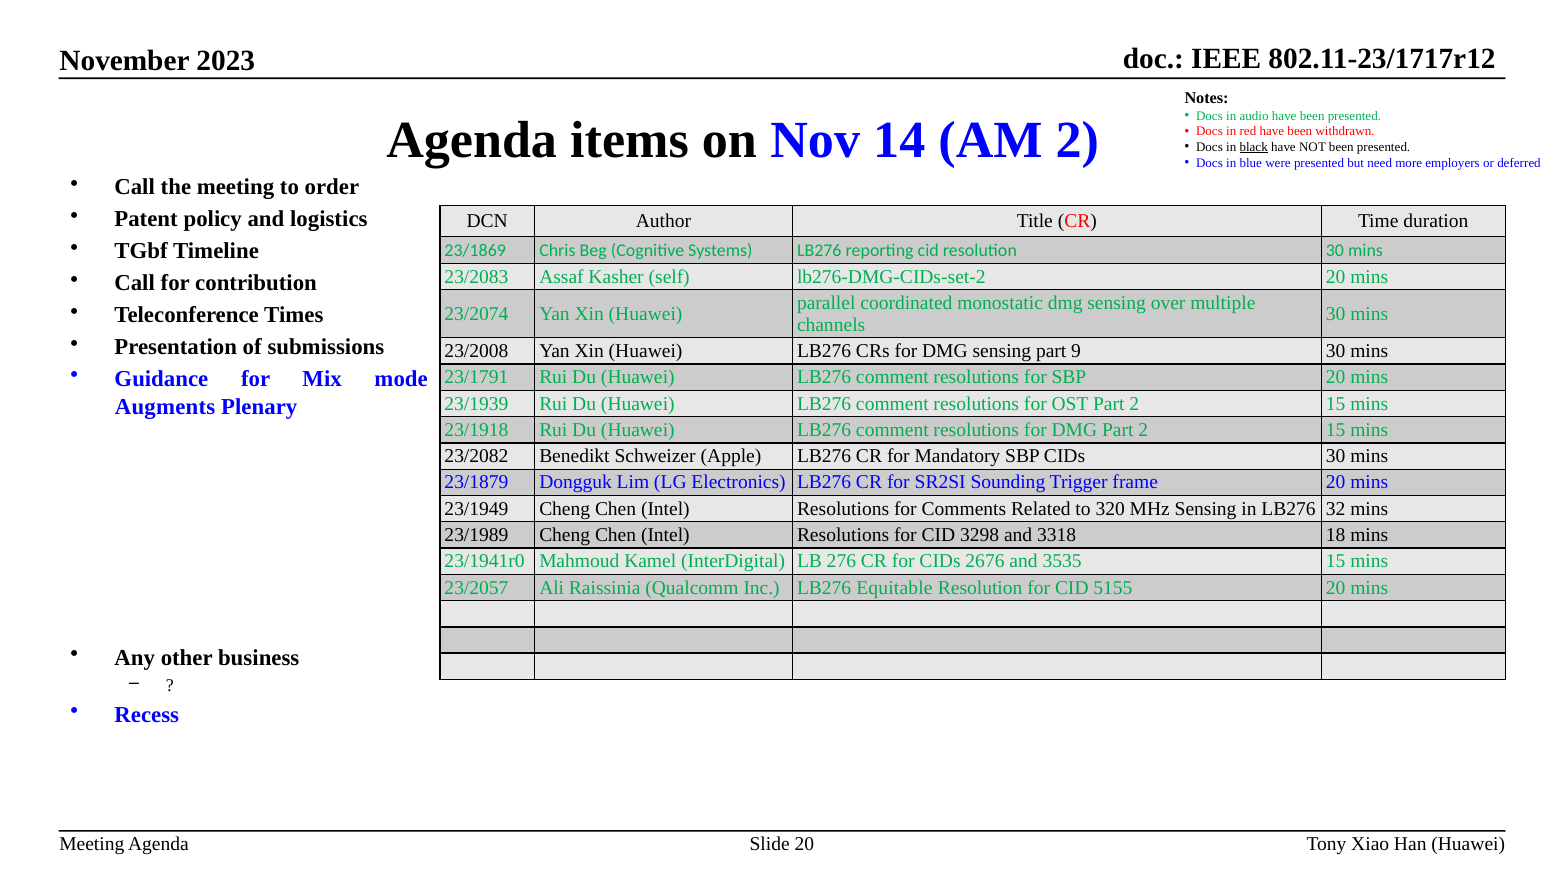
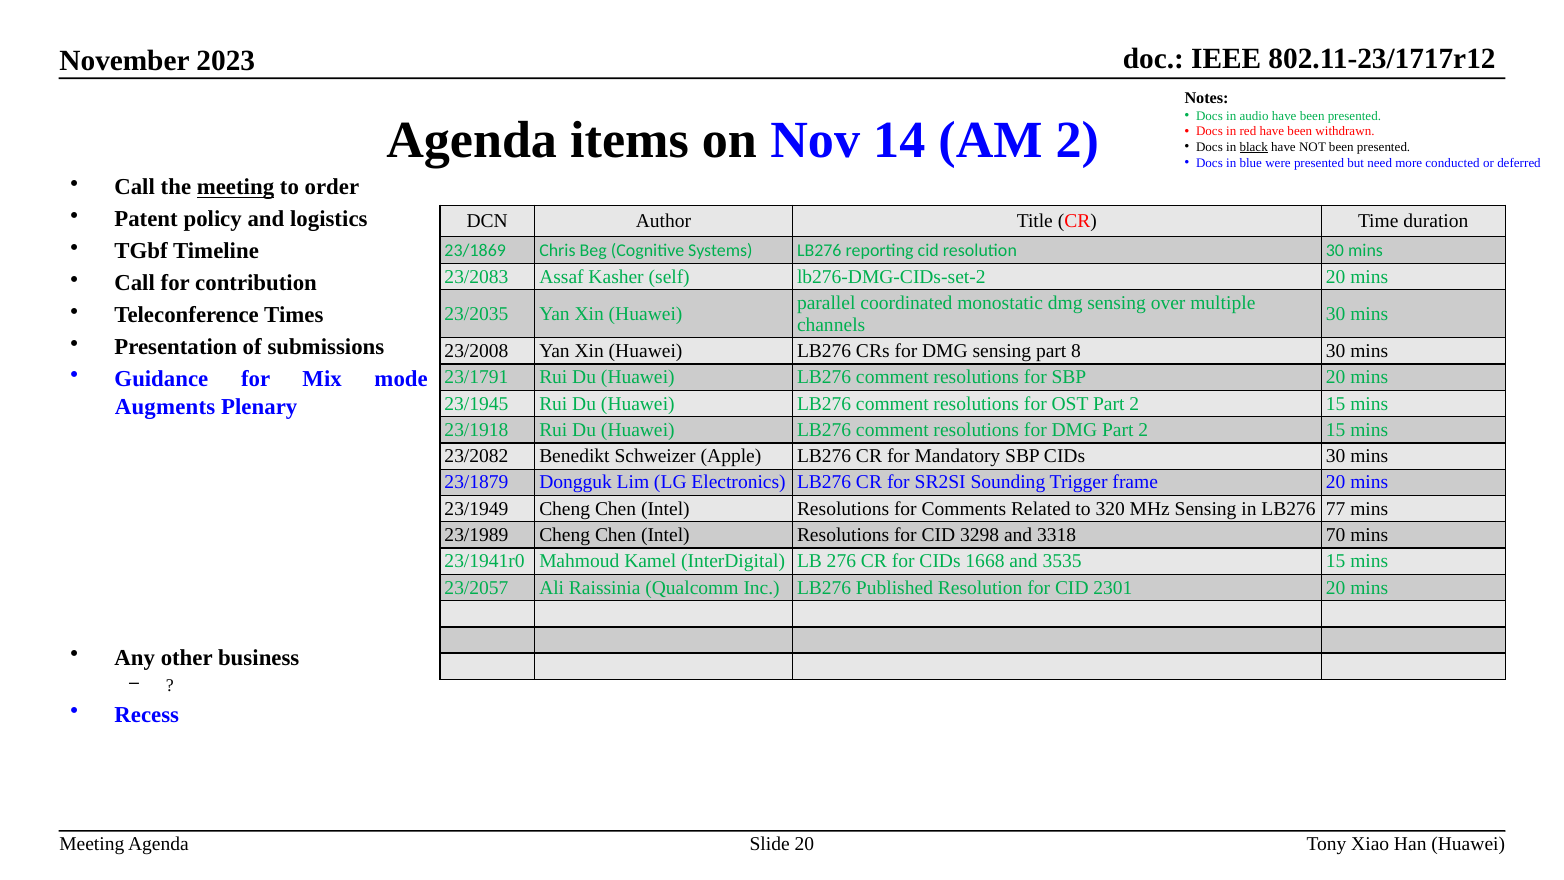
employers: employers -> conducted (1453, 163)
meeting underline: none -> present (236, 187)
23/2074: 23/2074 -> 23/2035 (476, 314)
9: 9 -> 8 (1076, 351)
23/1939: 23/1939 -> 23/1945 (476, 403)
32: 32 -> 77 (1336, 509)
18: 18 -> 70 (1336, 535)
2676: 2676 -> 1668 (985, 561)
Equitable: Equitable -> Published (895, 587)
5155: 5155 -> 2301 (1113, 587)
